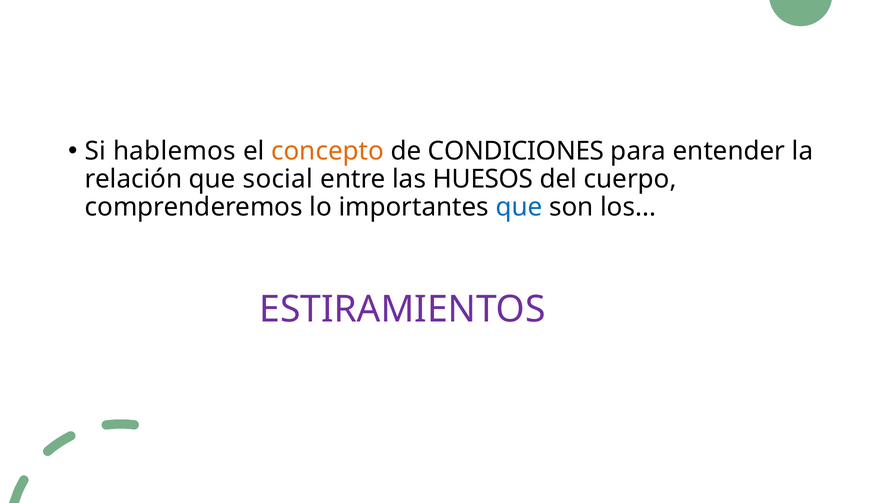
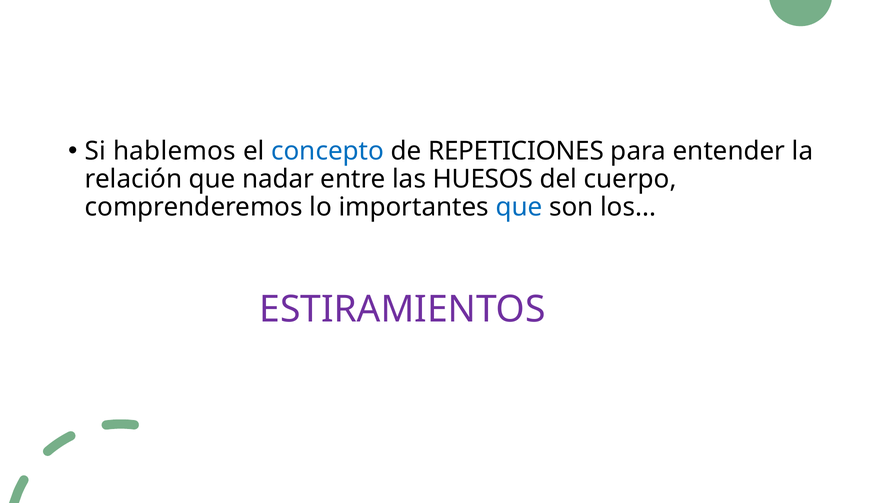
concepto colour: orange -> blue (328, 151)
CONDICIONES: CONDICIONES -> REPETICIONES (516, 151)
social: social -> nadar (278, 179)
